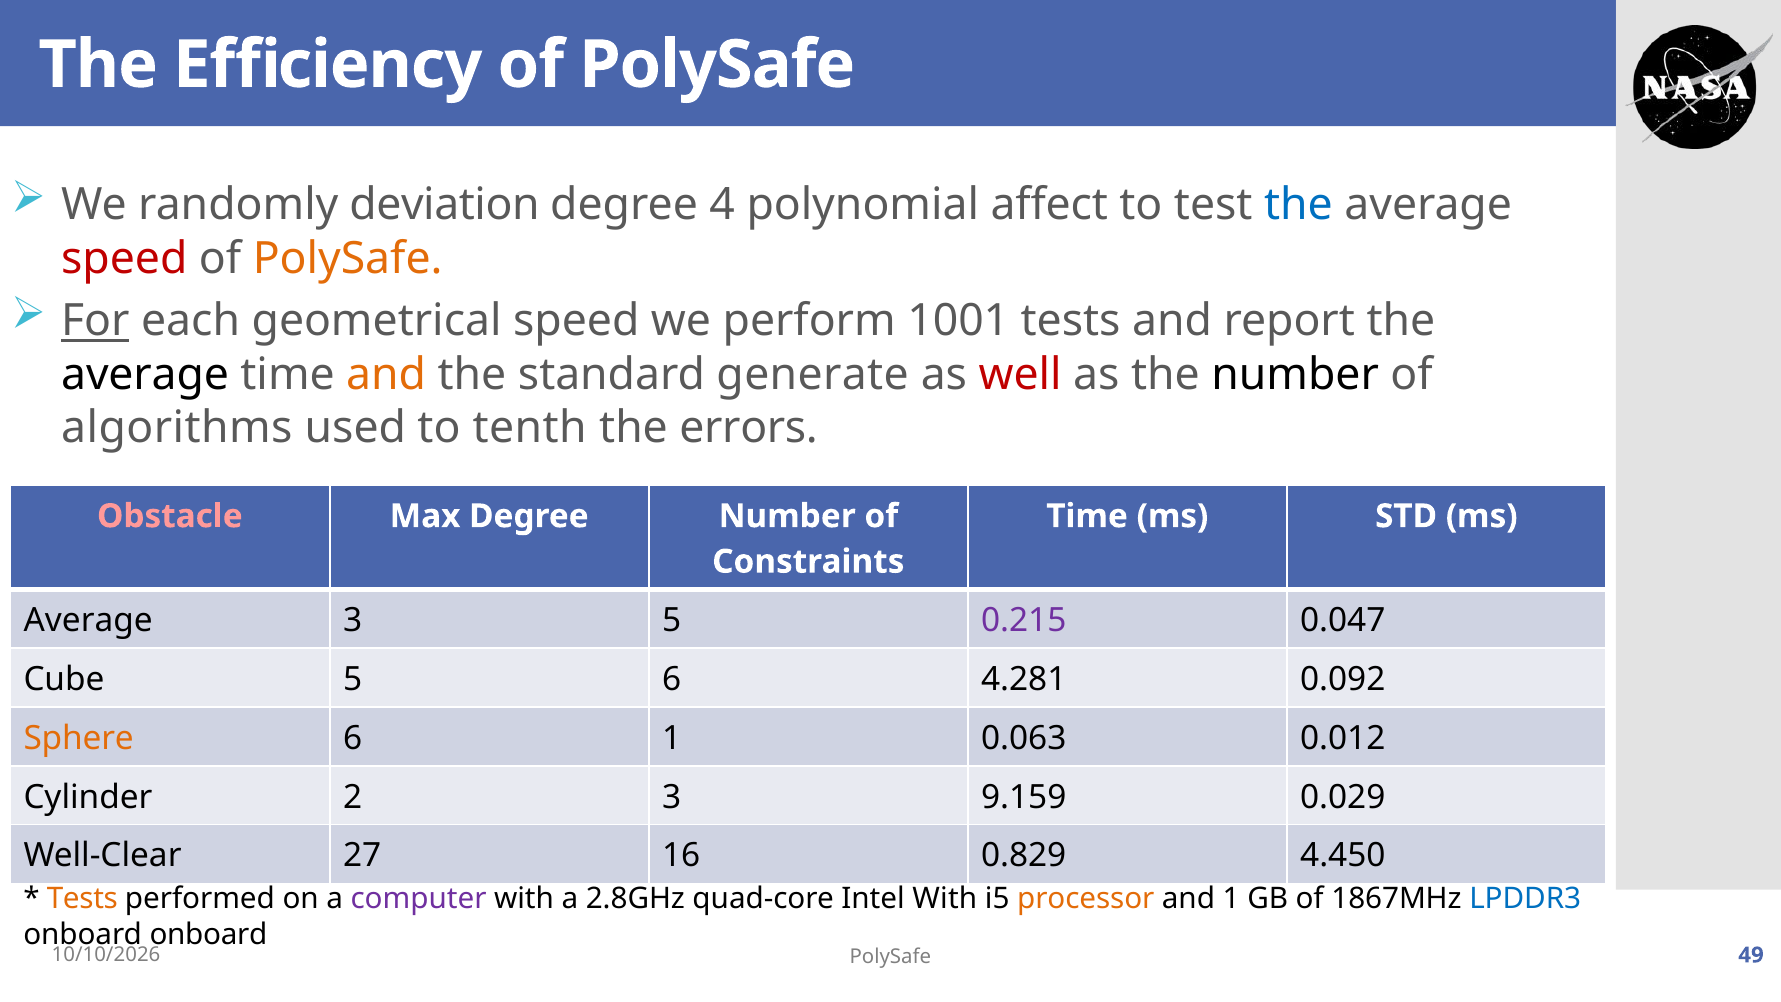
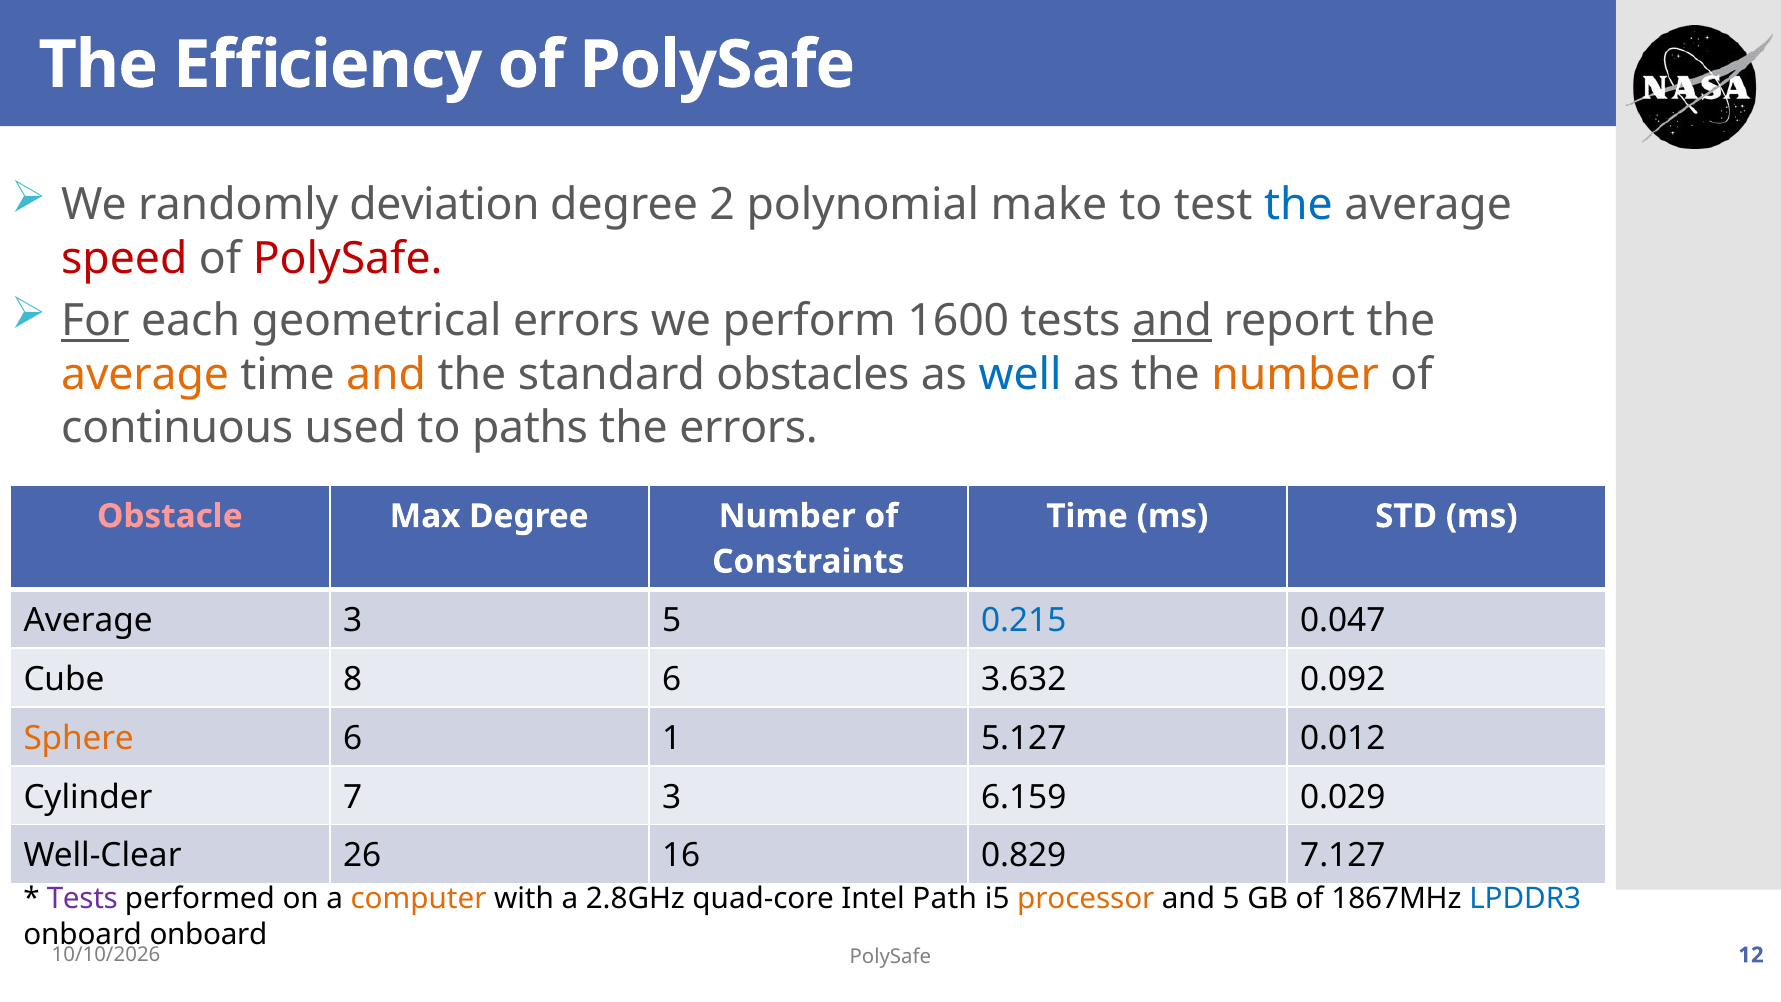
4: 4 -> 2 (722, 205)
affect: affect -> make (1049, 205)
PolySafe colour: orange -> red (348, 258)
geometrical speed: speed -> errors (576, 321)
1001: 1001 -> 1600 (958, 321)
and underline: none -> present (1172, 321)
average colour: black -> orange (145, 374)
generate: generate -> obstacles (813, 374)
well colour: red -> blue (1020, 374)
number colour: black -> orange (1295, 374)
algorithms: algorithms -> continuous (177, 428)
tenth: tenth -> paths (530, 428)
0.215 colour: purple -> blue (1024, 620)
Cube 5: 5 -> 8 (353, 679)
4.281: 4.281 -> 3.632 (1024, 679)
0.063: 0.063 -> 5.127 (1024, 738)
2: 2 -> 7 (353, 797)
9.159: 9.159 -> 6.159 (1024, 797)
27: 27 -> 26 (362, 856)
4.450: 4.450 -> 7.127 (1343, 856)
Tests colour: orange -> purple (82, 899)
computer colour: purple -> orange (419, 899)
Intel With: With -> Path (945, 899)
and 1: 1 -> 5 (1231, 899)
49: 49 -> 12 (1751, 955)
